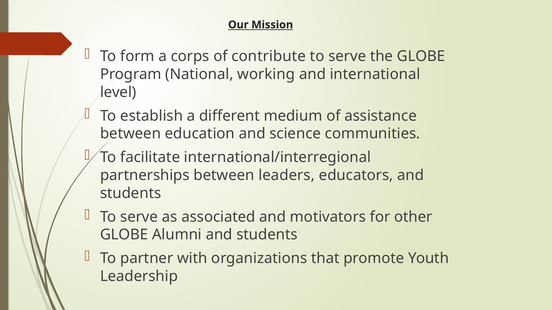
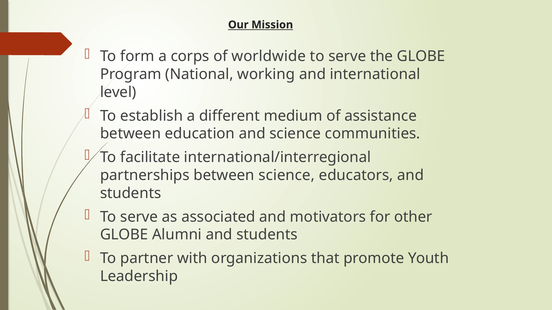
contribute: contribute -> worldwide (269, 56)
between leaders: leaders -> science (287, 176)
